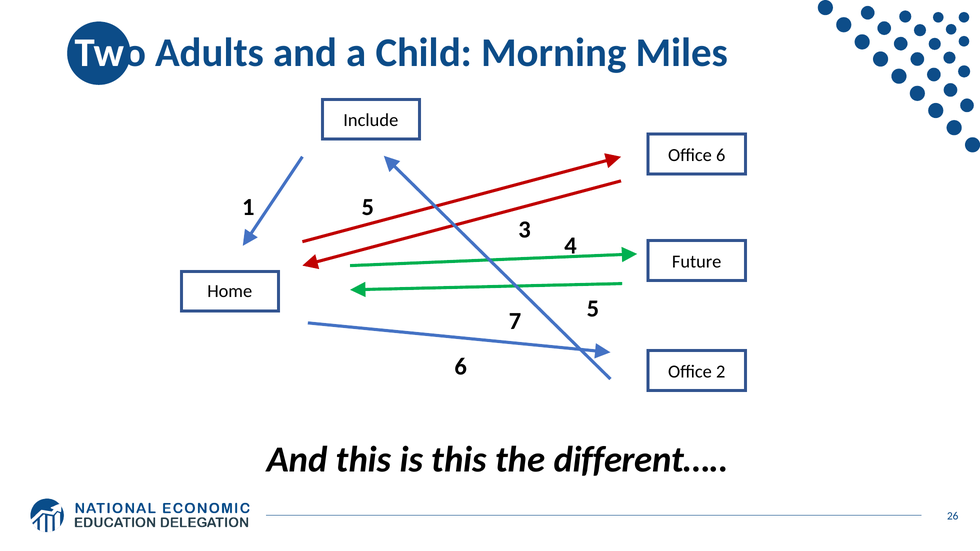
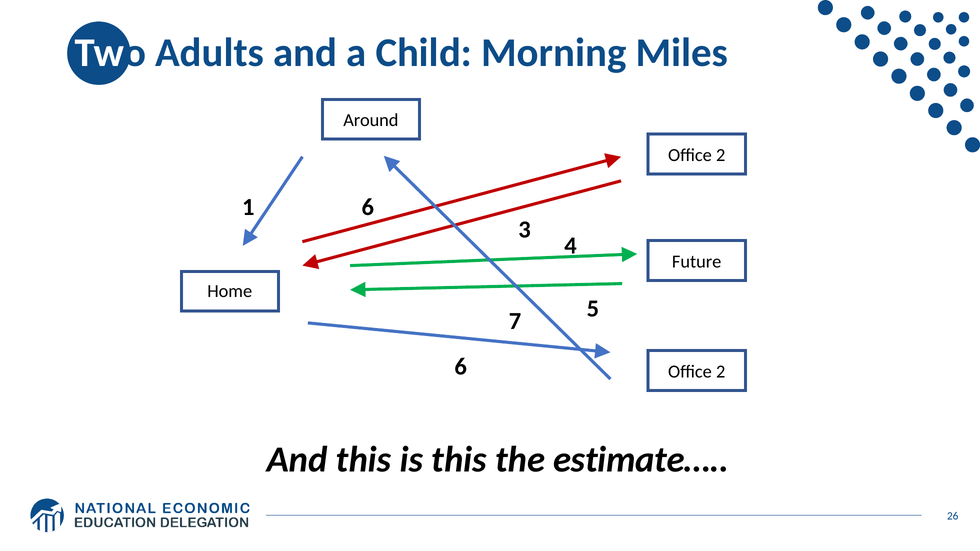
Include: Include -> Around (371, 120)
6: 6 -> 2 (721, 155)
1 5: 5 -> 6 (368, 207)
different…: different… -> estimate… (641, 460)
